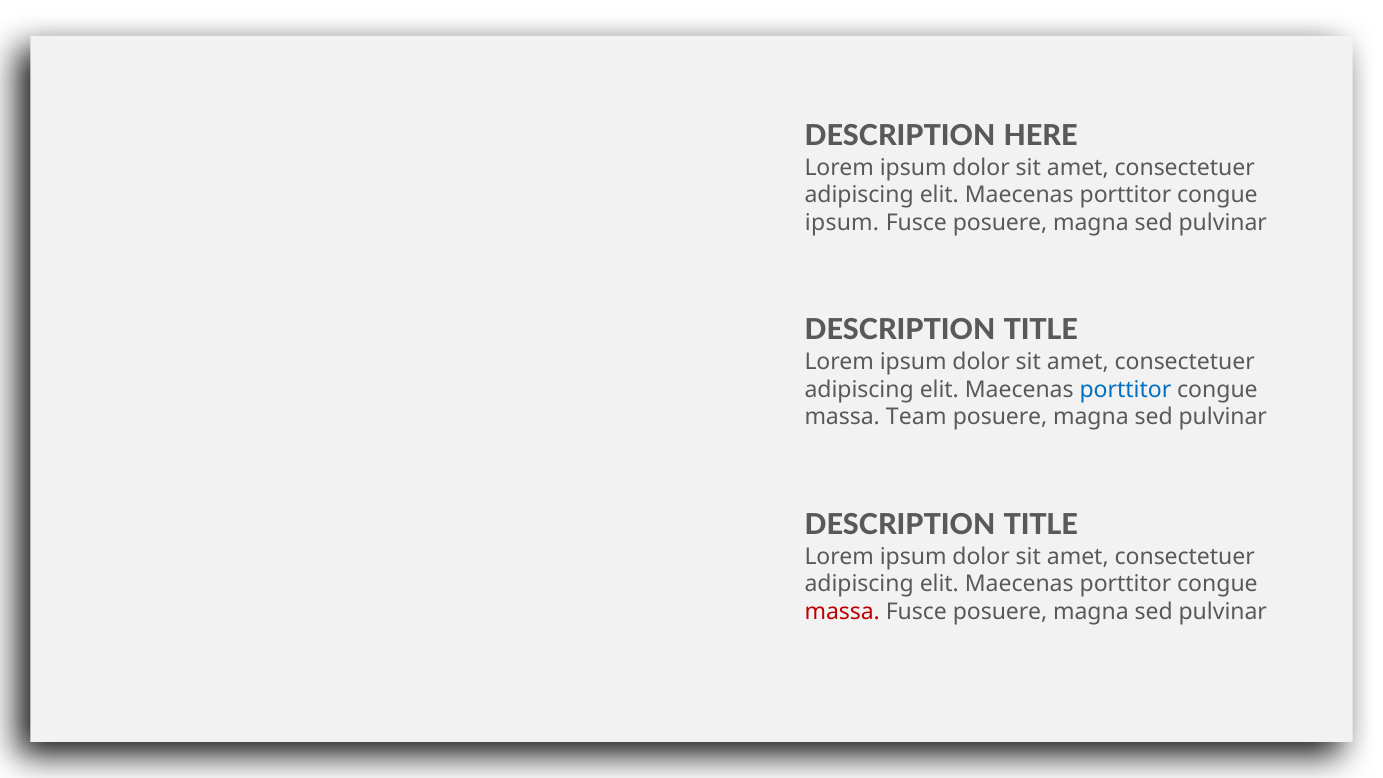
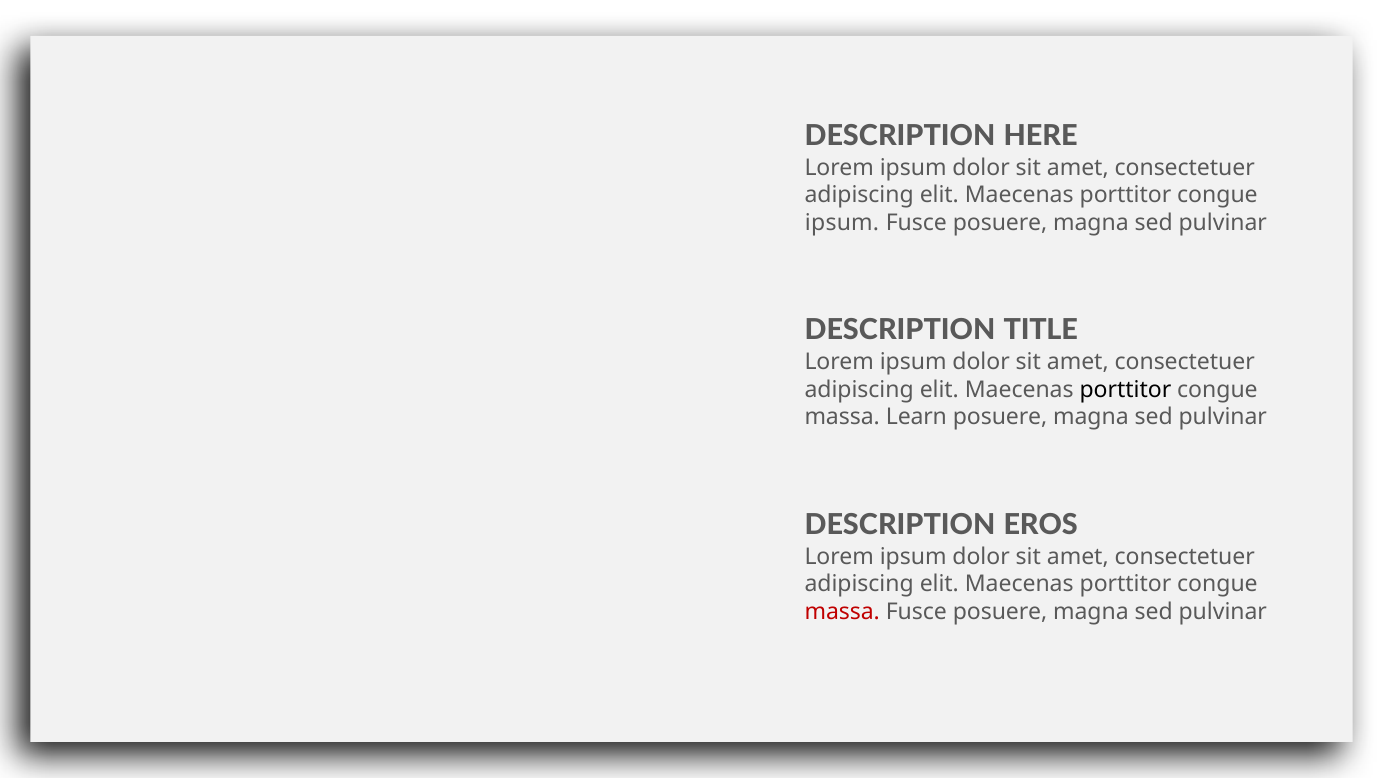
porttitor colour: blue -> black (1125, 390)
Team: Team -> Learn (916, 417)
TITLE: TITLE -> EROS (1041, 525)
